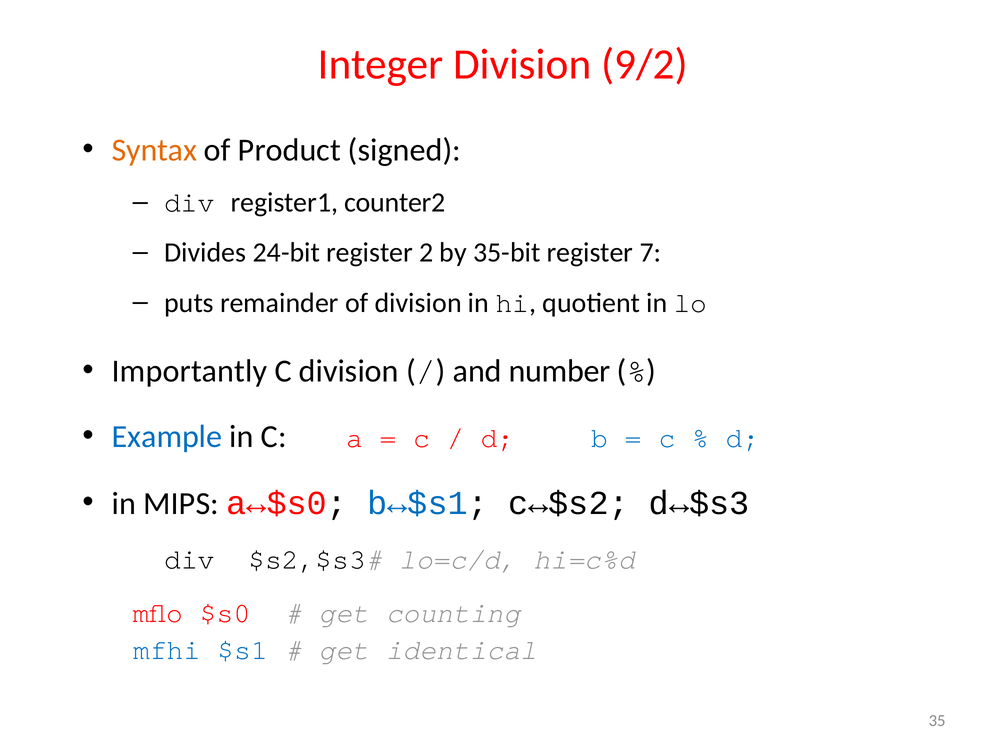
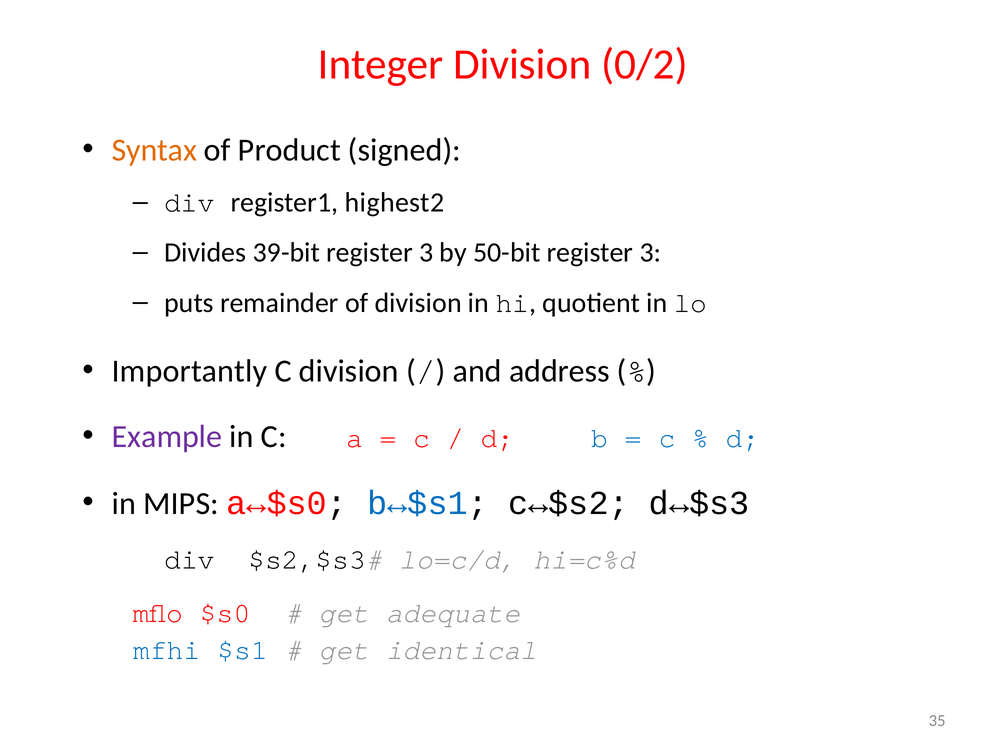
9/2: 9/2 -> 0/2 (645, 64)
counter2: counter2 -> highest2 (395, 202)
24-bit: 24-bit -> 39-bit (286, 253)
2: 2 -> 3 (426, 253)
35-bit: 35-bit -> 50-bit (507, 253)
7: 7 -> 3 (650, 253)
number: number -> address (559, 371)
Example colour: blue -> purple (167, 436)
counting: counting -> adequate (453, 613)
